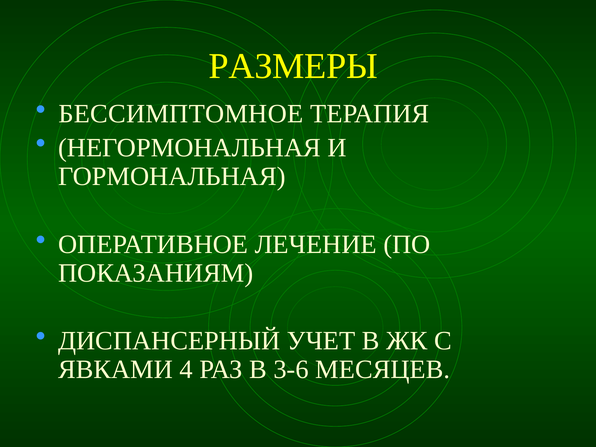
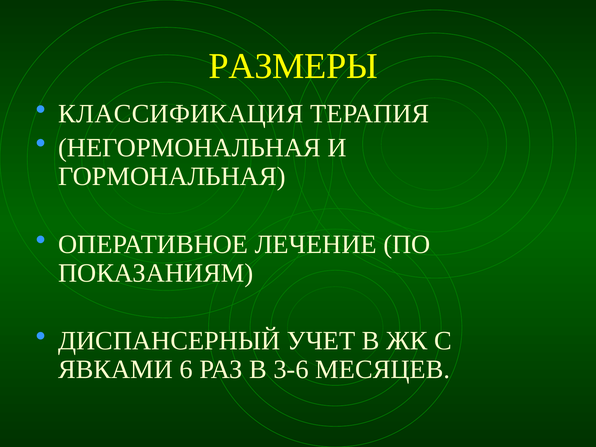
БЕССИМПТОМНОЕ: БЕССИМПТОМНОЕ -> КЛАССИФИКАЦИЯ (181, 114)
4: 4 -> 6 (186, 369)
